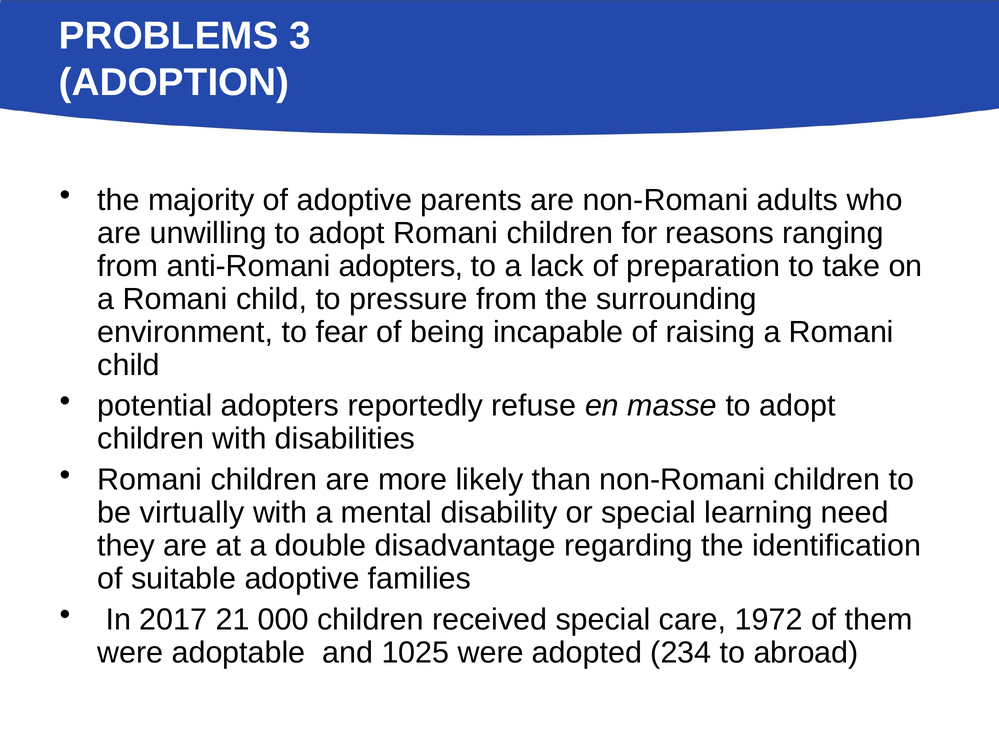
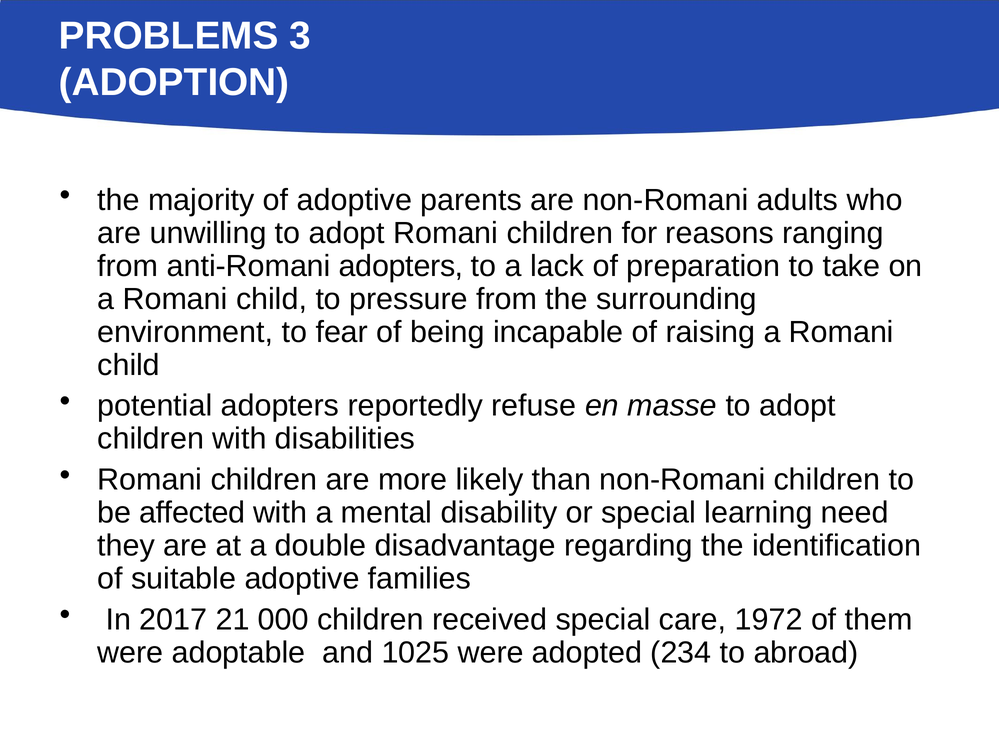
virtually: virtually -> affected (192, 513)
